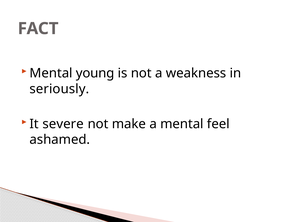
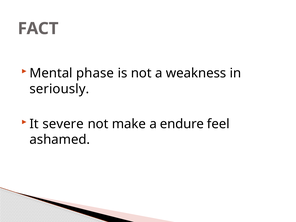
young: young -> phase (95, 73)
a mental: mental -> endure (182, 124)
